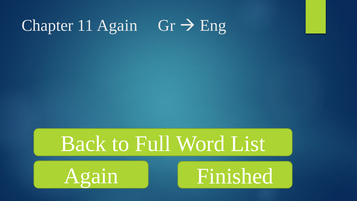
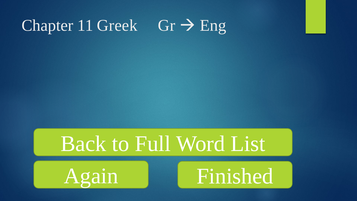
11 Again: Again -> Greek (117, 26)
